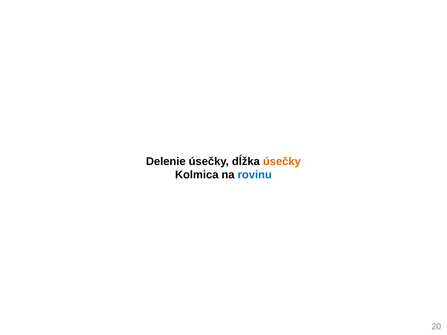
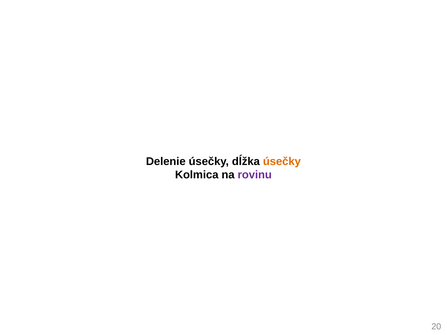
rovinu colour: blue -> purple (255, 175)
